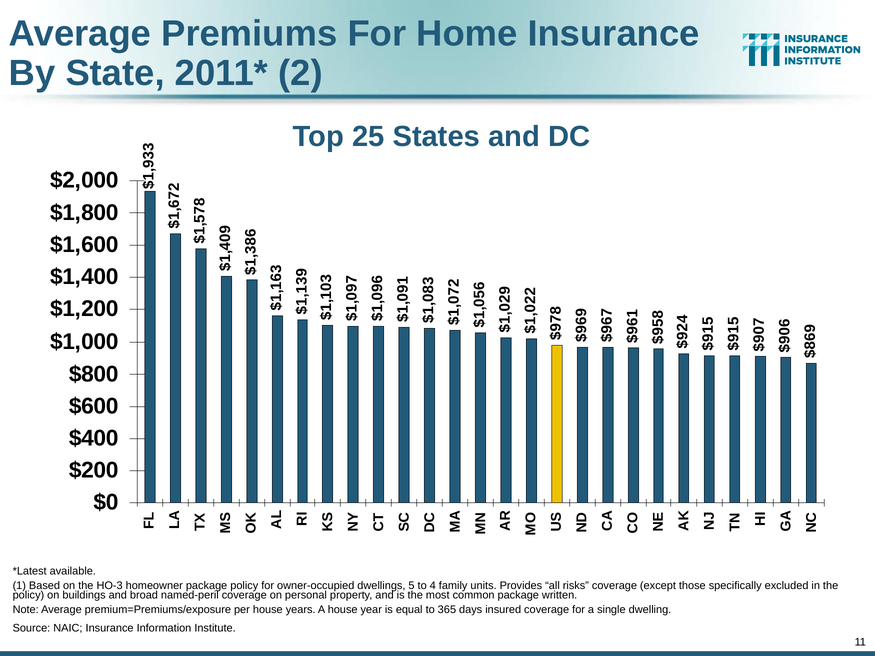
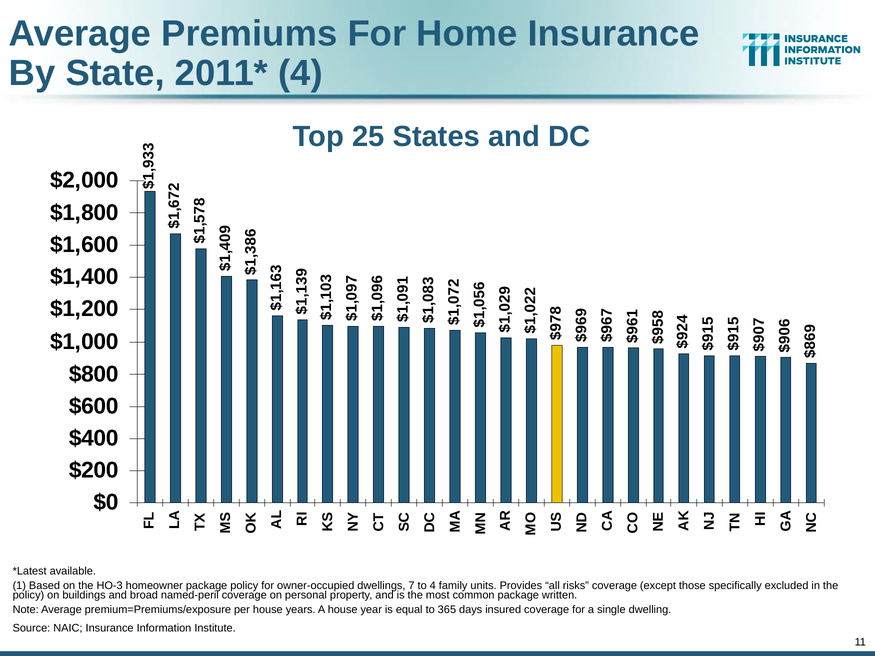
2: 2 -> 4 (300, 73)
dwellings 5: 5 -> 7 (411, 586)
